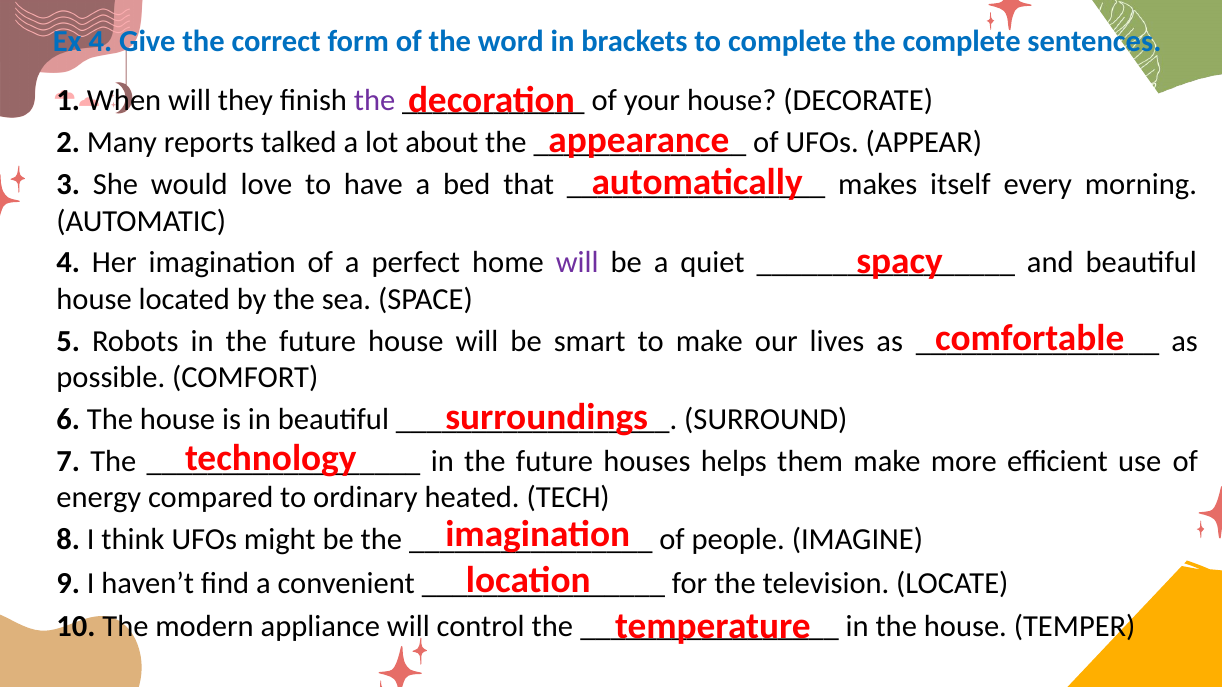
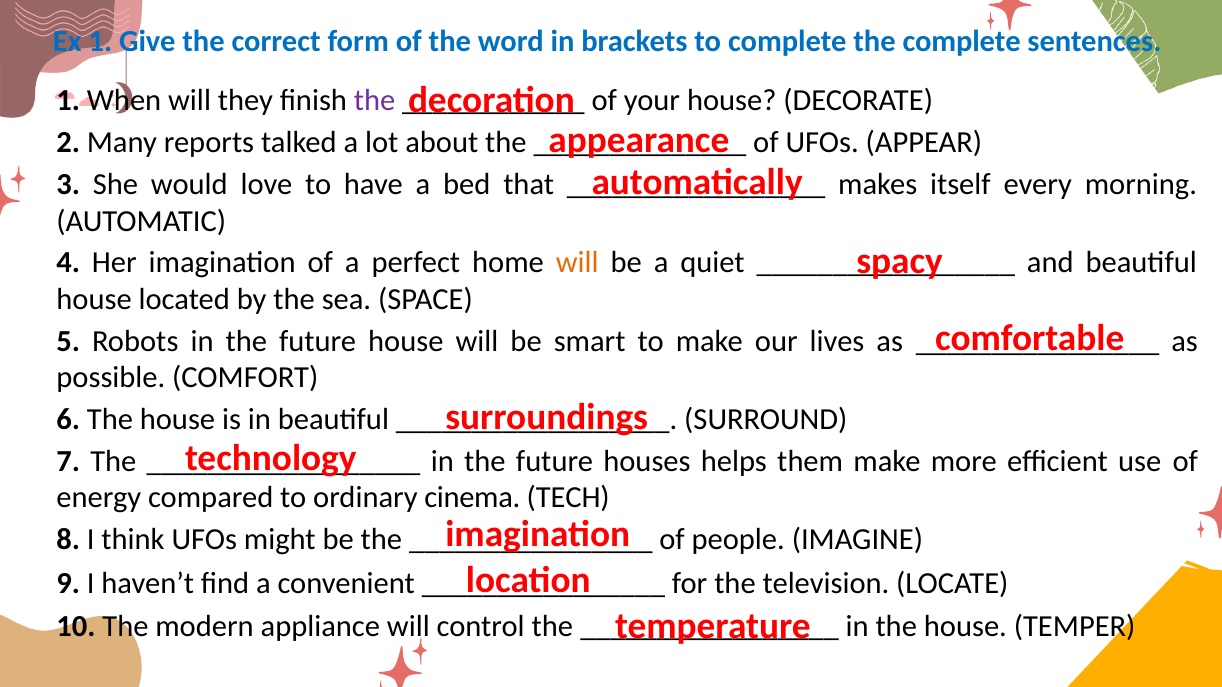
Ex 4: 4 -> 1 (100, 41)
will colour: purple -> orange (577, 263)
heated: heated -> cinema (472, 498)
